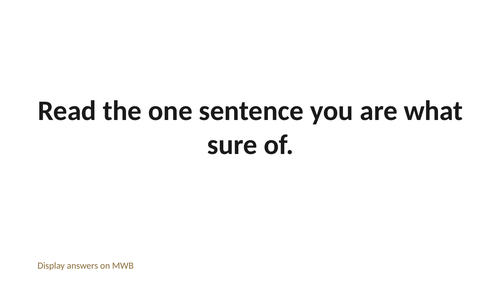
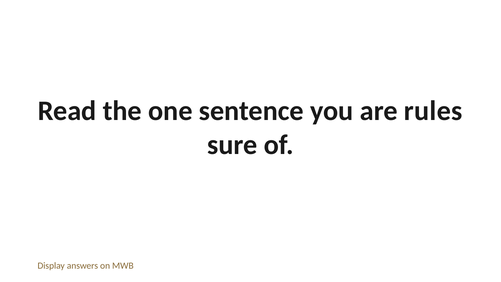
what: what -> rules (433, 111)
